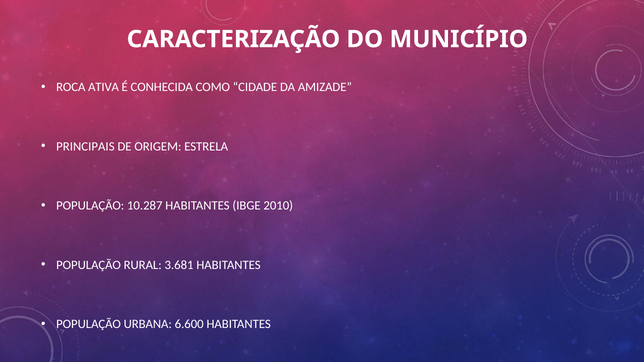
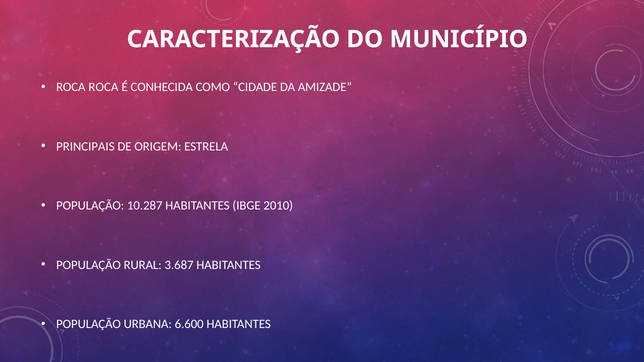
ROCA ATIVA: ATIVA -> ROCA (103, 87)
3.681: 3.681 -> 3.687 (179, 265)
